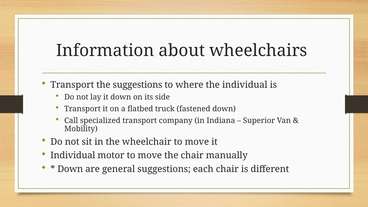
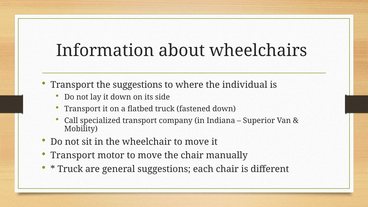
Individual: Individual -> Transport (73, 155)
Down: Down -> Truck (70, 169)
